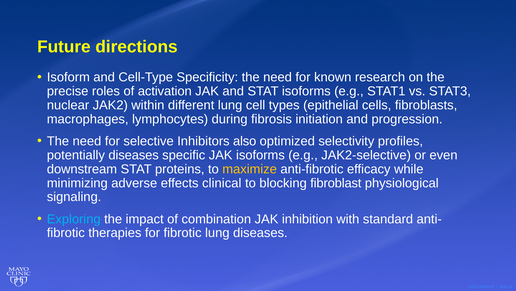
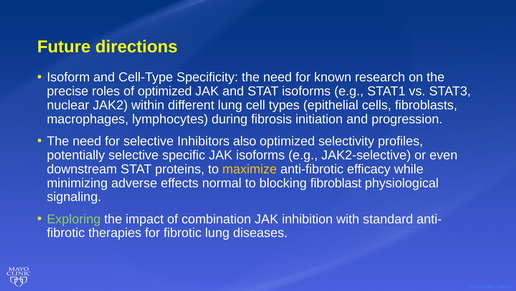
of activation: activation -> optimized (165, 91)
potentially diseases: diseases -> selective (134, 155)
clinical: clinical -> normal (222, 183)
Exploring colour: light blue -> light green (74, 219)
